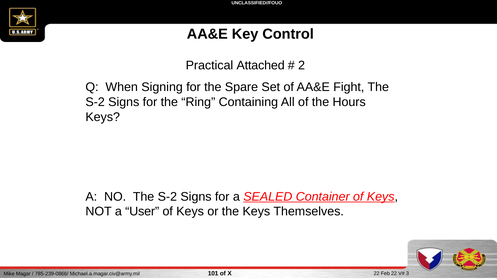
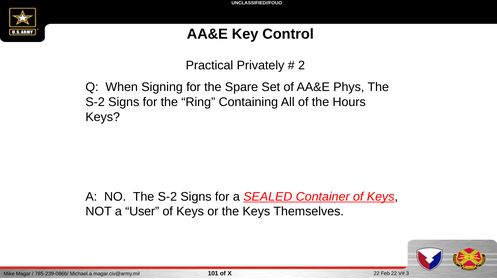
Attached: Attached -> Privately (261, 65)
Fight: Fight -> Phys (349, 87)
